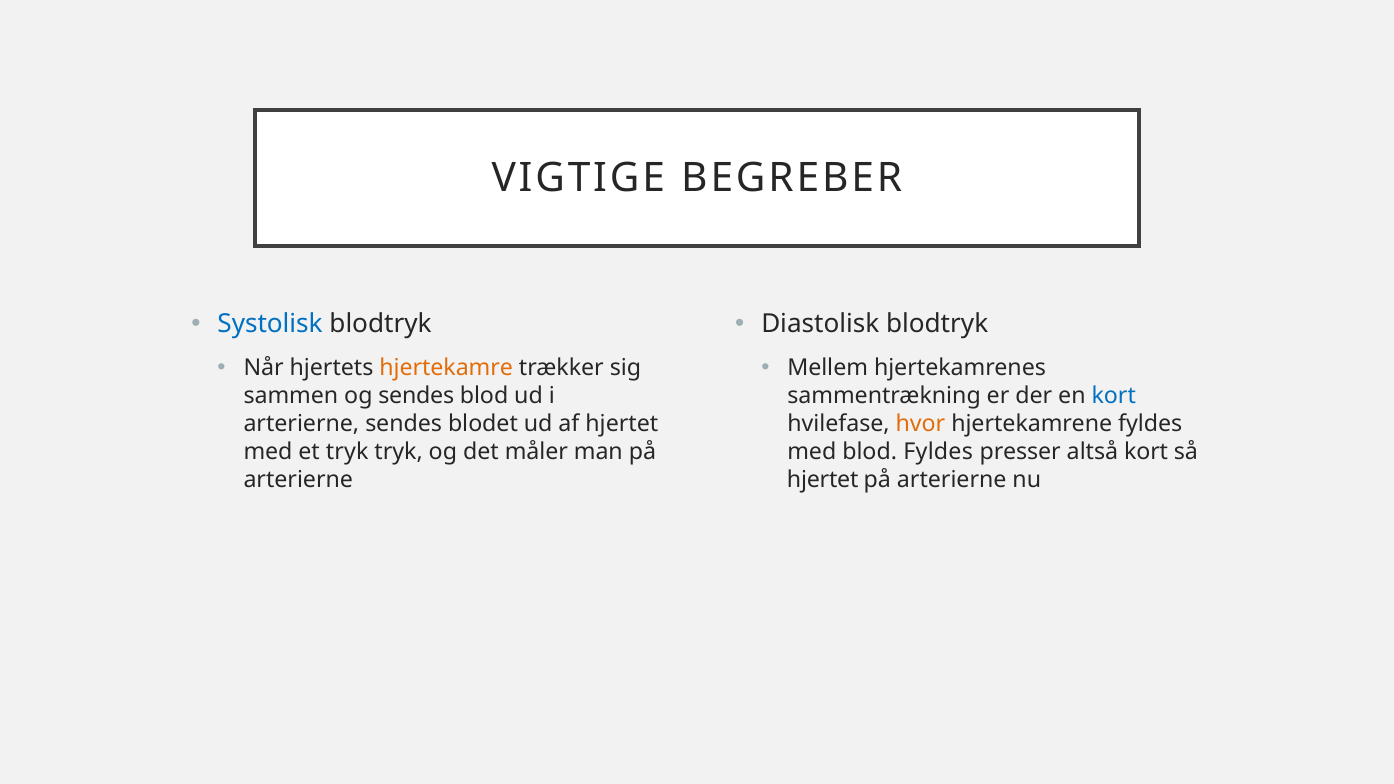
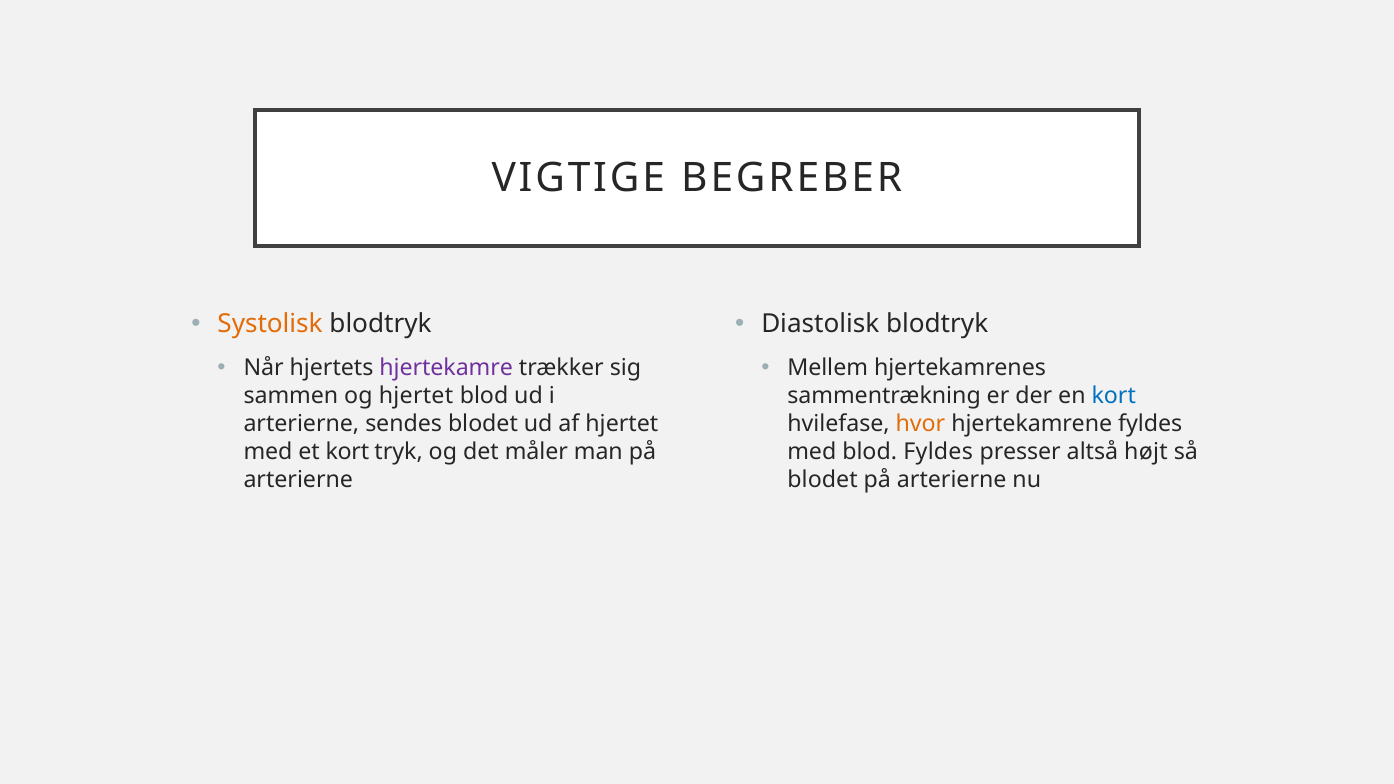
Systolisk colour: blue -> orange (270, 324)
hjertekamre colour: orange -> purple (446, 368)
og sendes: sendes -> hjertet (416, 396)
et tryk: tryk -> kort (347, 452)
altså kort: kort -> højt (1146, 452)
hjertet: hjertet -> blodet (823, 480)
